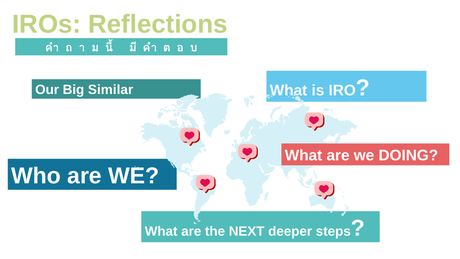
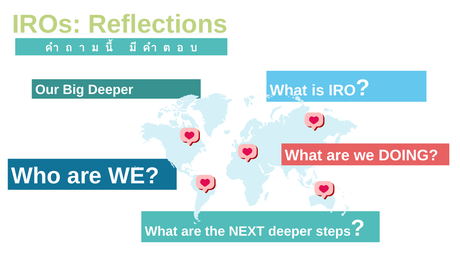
Big Similar: Similar -> Deeper (111, 90)
